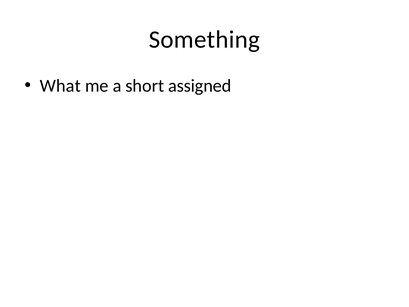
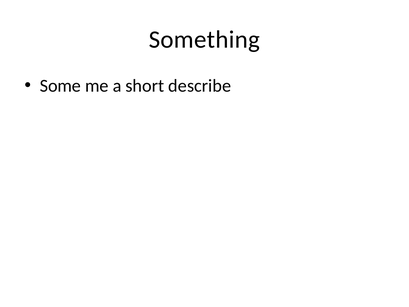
What: What -> Some (60, 86)
assigned: assigned -> describe (200, 86)
